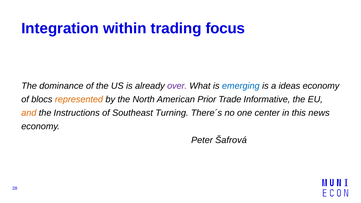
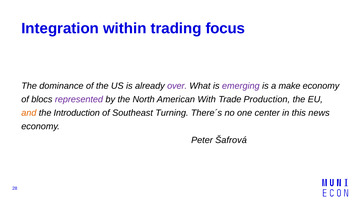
emerging colour: blue -> purple (241, 86)
ideas: ideas -> make (289, 86)
represented colour: orange -> purple (79, 99)
Prior: Prior -> With (207, 99)
Informative: Informative -> Production (267, 99)
Instructions: Instructions -> Introduction (77, 113)
